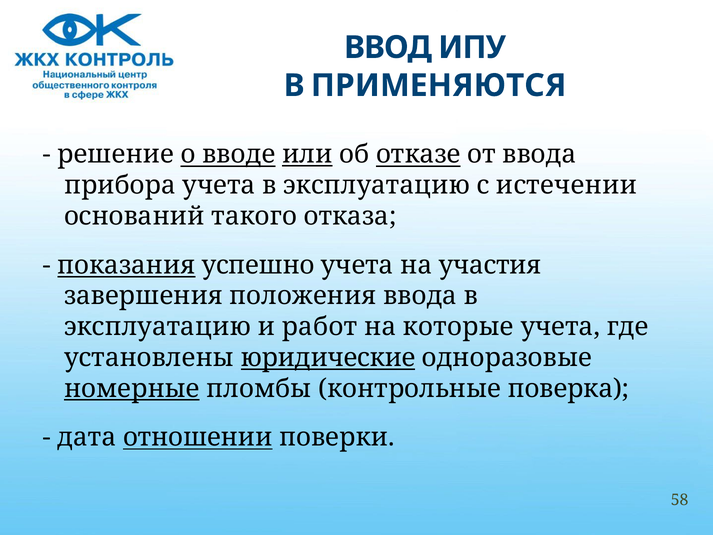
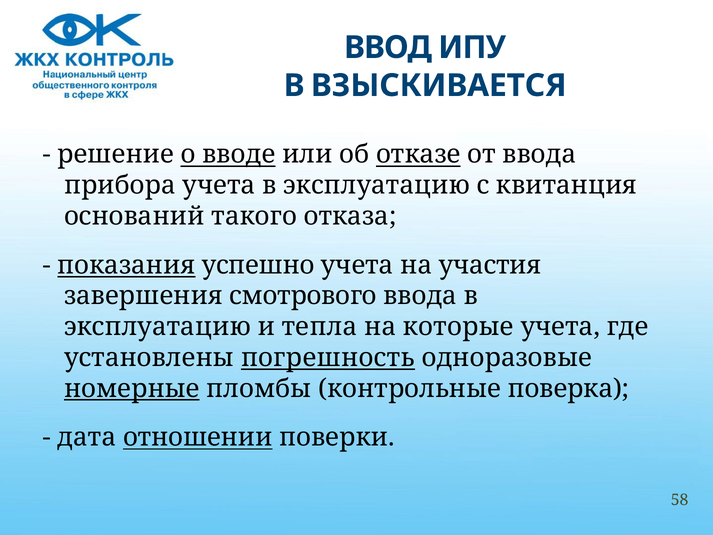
ПРИМЕНЯЮТСЯ: ПРИМЕНЯЮТСЯ -> ВЗЫСКИВАЕТСЯ (439, 85)
или underline: present -> none (307, 154)
истечении: истечении -> квитанция (567, 185)
положения: положения -> смотрового (303, 296)
работ: работ -> тепла (320, 327)
юридические: юридические -> погрешность (328, 358)
